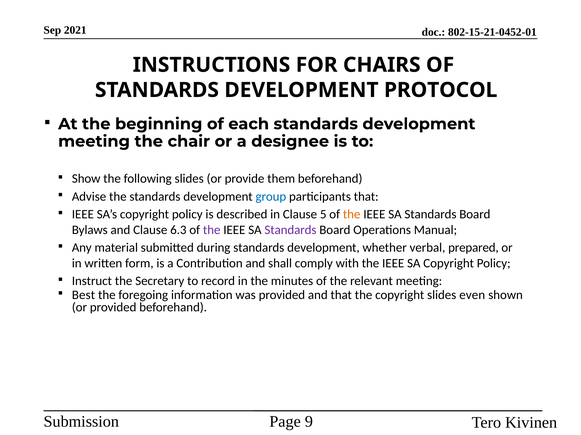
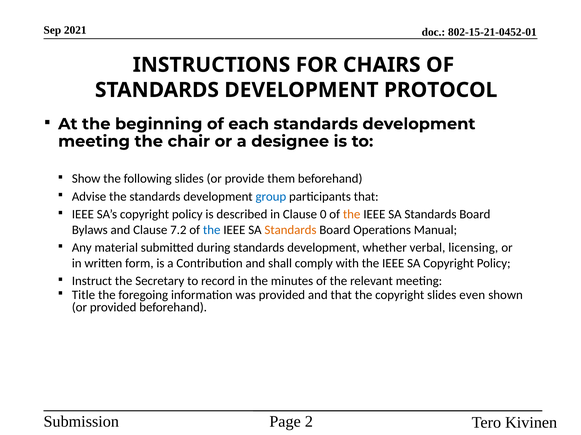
5: 5 -> 0 (323, 215)
6.3: 6.3 -> 7.2 (178, 230)
the colour: purple -> blue (212, 230)
Standards colour: purple -> orange (290, 230)
prepared: prepared -> licensing (473, 248)
Best: Best -> Title (84, 295)
9: 9 -> 2 (309, 422)
